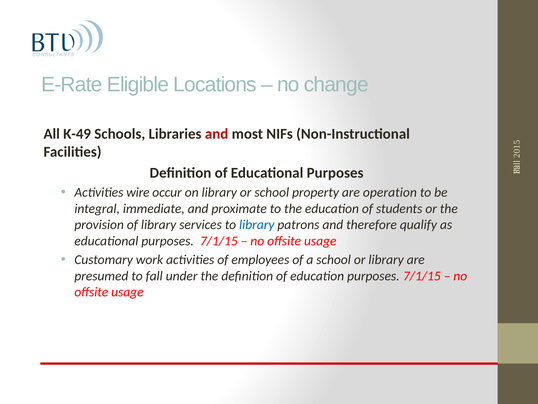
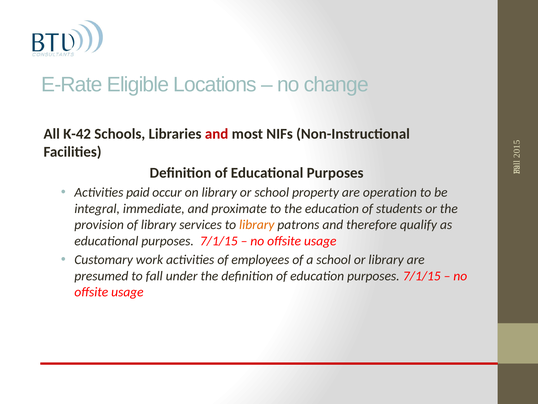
K-49: K-49 -> K-42 (77, 134)
wire: wire -> paid (138, 192)
library colour: blue -> orange (257, 225)
